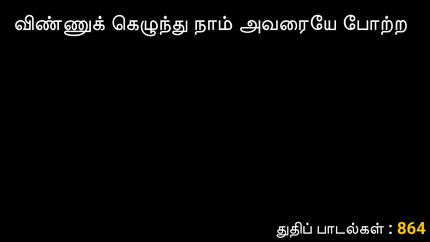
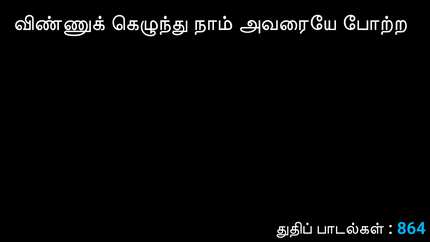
864 colour: yellow -> light blue (411, 228)
